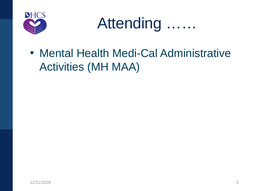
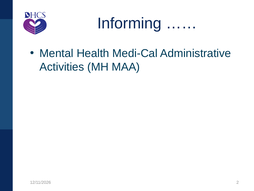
Attending: Attending -> Informing (129, 23)
